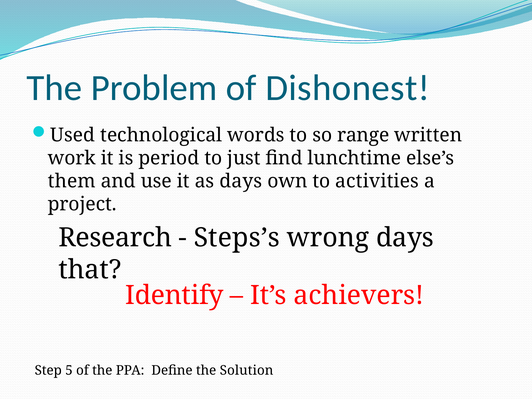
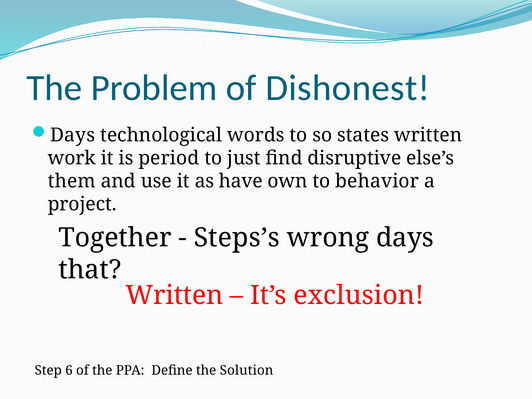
Used: Used -> Days (73, 135)
range: range -> states (363, 135)
lunchtime: lunchtime -> disruptive (354, 158)
as days: days -> have (241, 181)
activities: activities -> behavior (377, 181)
Research: Research -> Together (115, 238)
Identify: Identify -> Written (174, 295)
achievers: achievers -> exclusion (359, 295)
5: 5 -> 6 (69, 371)
